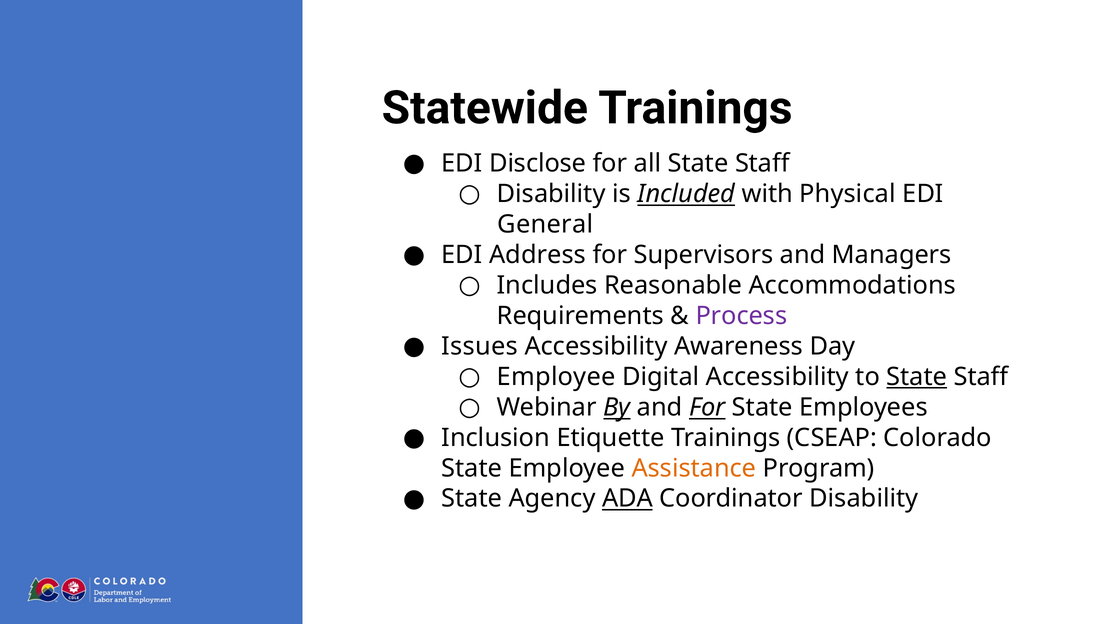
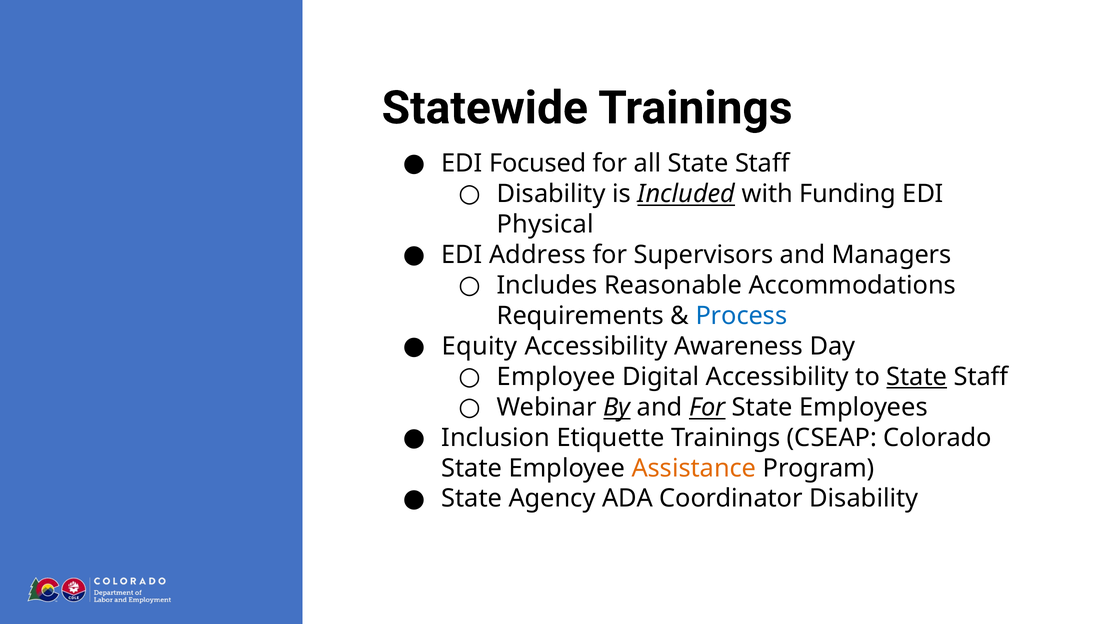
Disclose: Disclose -> Focused (538, 163)
Physical: Physical -> Funding (848, 194)
General: General -> Physical (545, 224)
Process colour: purple -> blue (741, 316)
Issues: Issues -> Equity (480, 346)
ADA underline: present -> none (627, 498)
